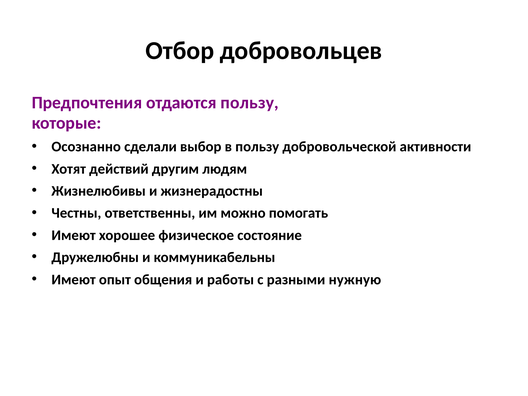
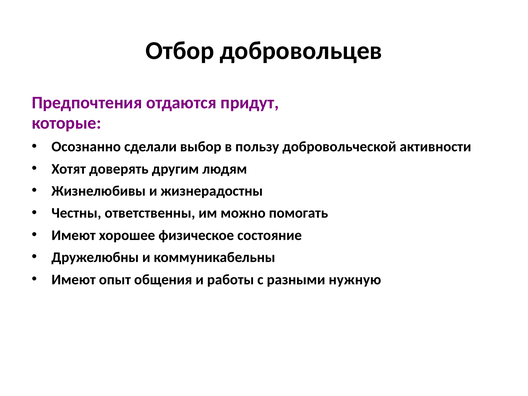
отдаются пользу: пользу -> придут (250, 103)
действий: действий -> доверять (119, 169)
